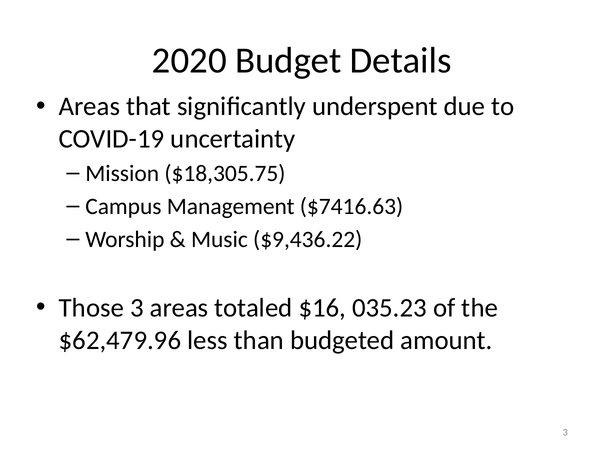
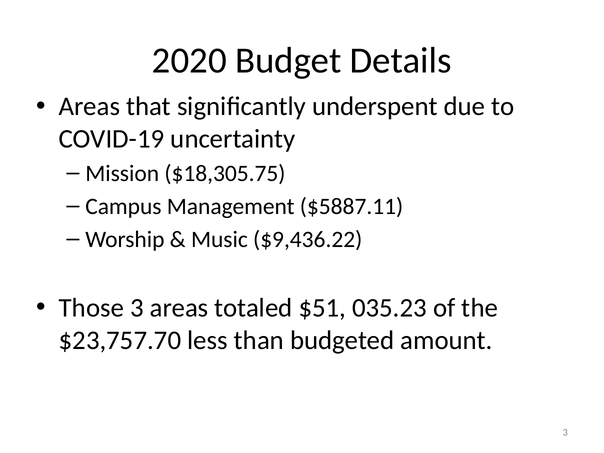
$7416.63: $7416.63 -> $5887.11 (352, 206)
$16: $16 -> $51 (322, 308)
$62,479.96: $62,479.96 -> $23,757.70 (120, 340)
